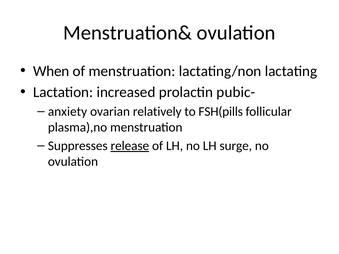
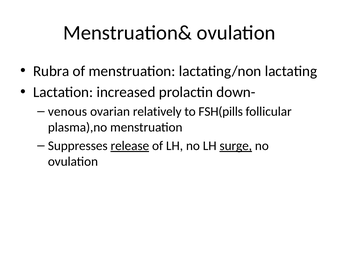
When: When -> Rubra (51, 71)
pubic-: pubic- -> down- (236, 92)
anxiety: anxiety -> venous (67, 112)
surge underline: none -> present (236, 146)
